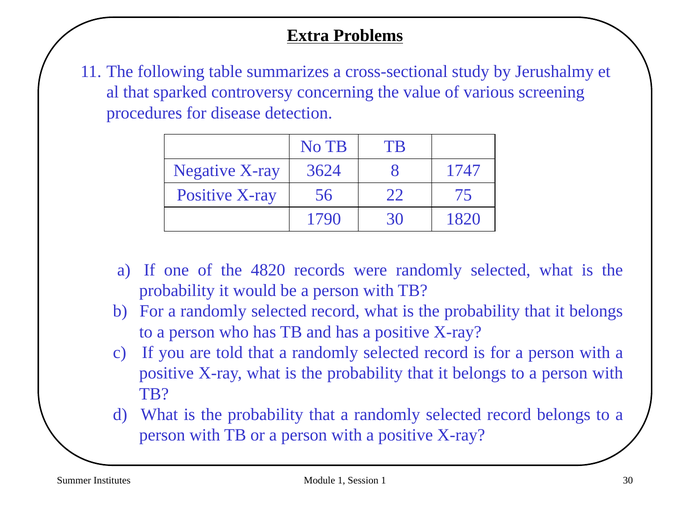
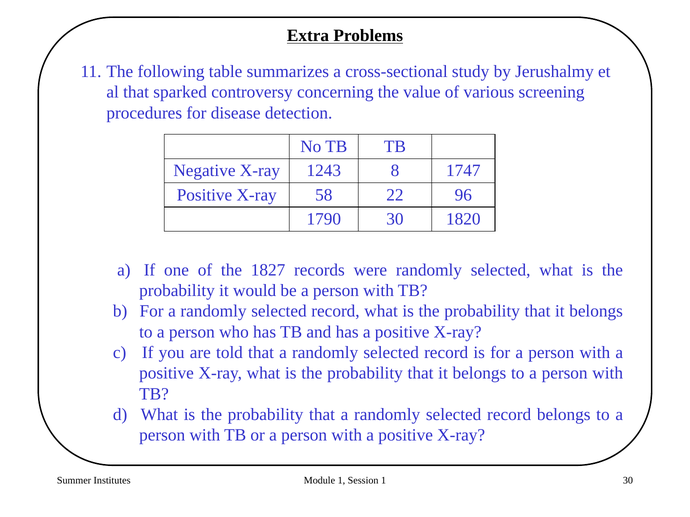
3624: 3624 -> 1243 (324, 171)
56: 56 -> 58 (324, 195)
75: 75 -> 96 (463, 195)
4820: 4820 -> 1827 (268, 270)
